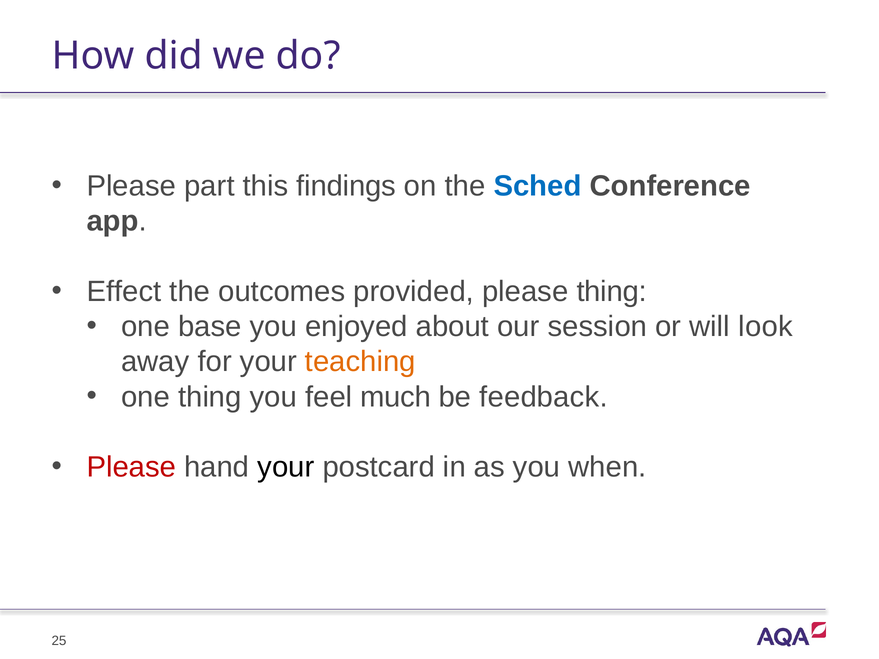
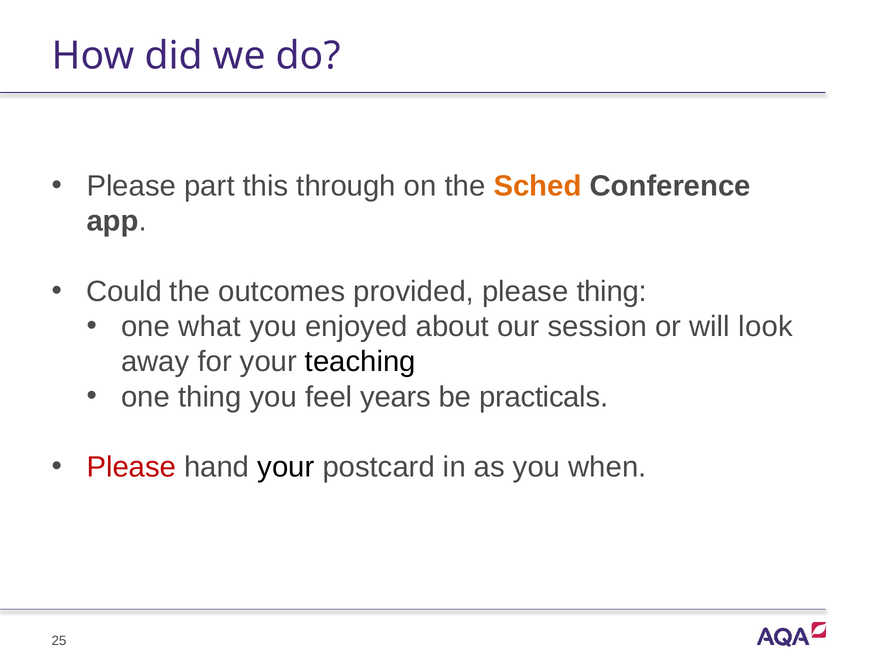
findings: findings -> through (346, 186)
Sched colour: blue -> orange (538, 186)
Effect: Effect -> Could (124, 292)
base: base -> what (210, 327)
teaching colour: orange -> black (360, 362)
much: much -> years (396, 397)
feedback: feedback -> practicals (544, 397)
